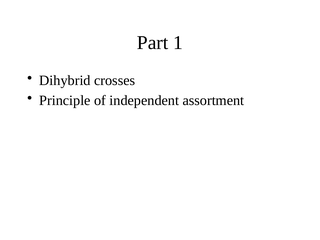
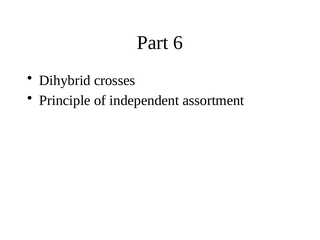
1: 1 -> 6 (178, 43)
